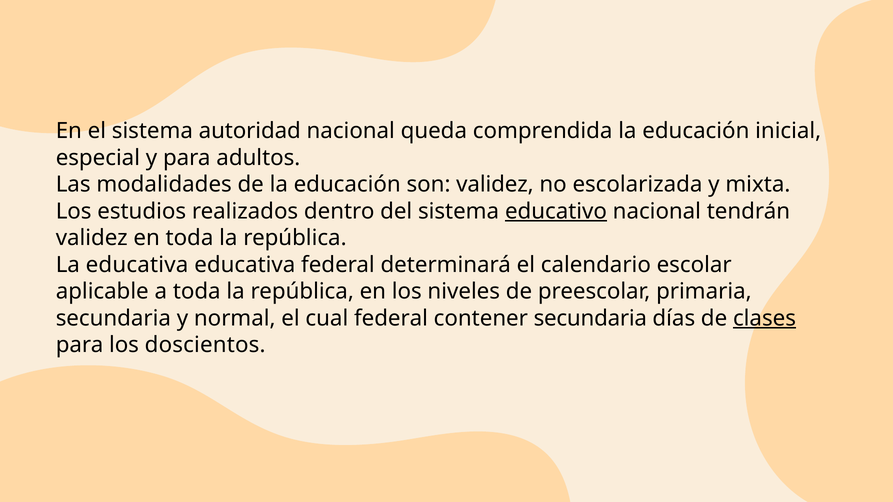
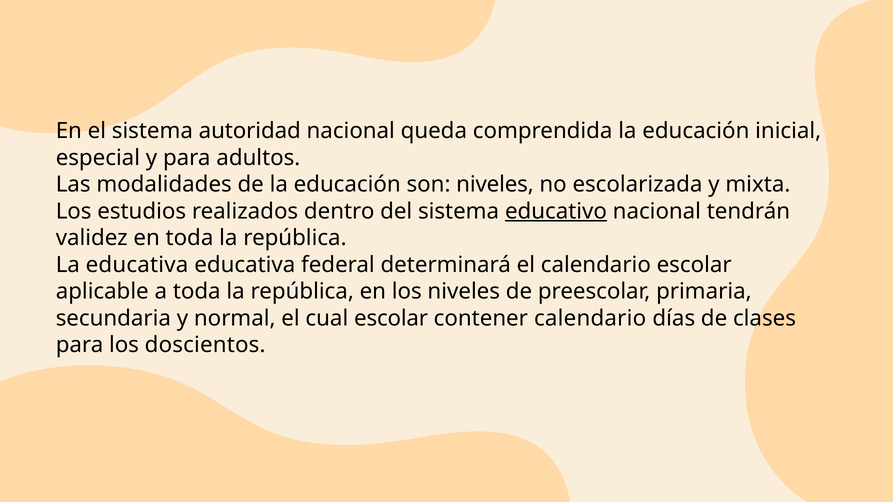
son validez: validez -> niveles (495, 185)
cual federal: federal -> escolar (391, 319)
contener secundaria: secundaria -> calendario (590, 319)
clases underline: present -> none (765, 319)
